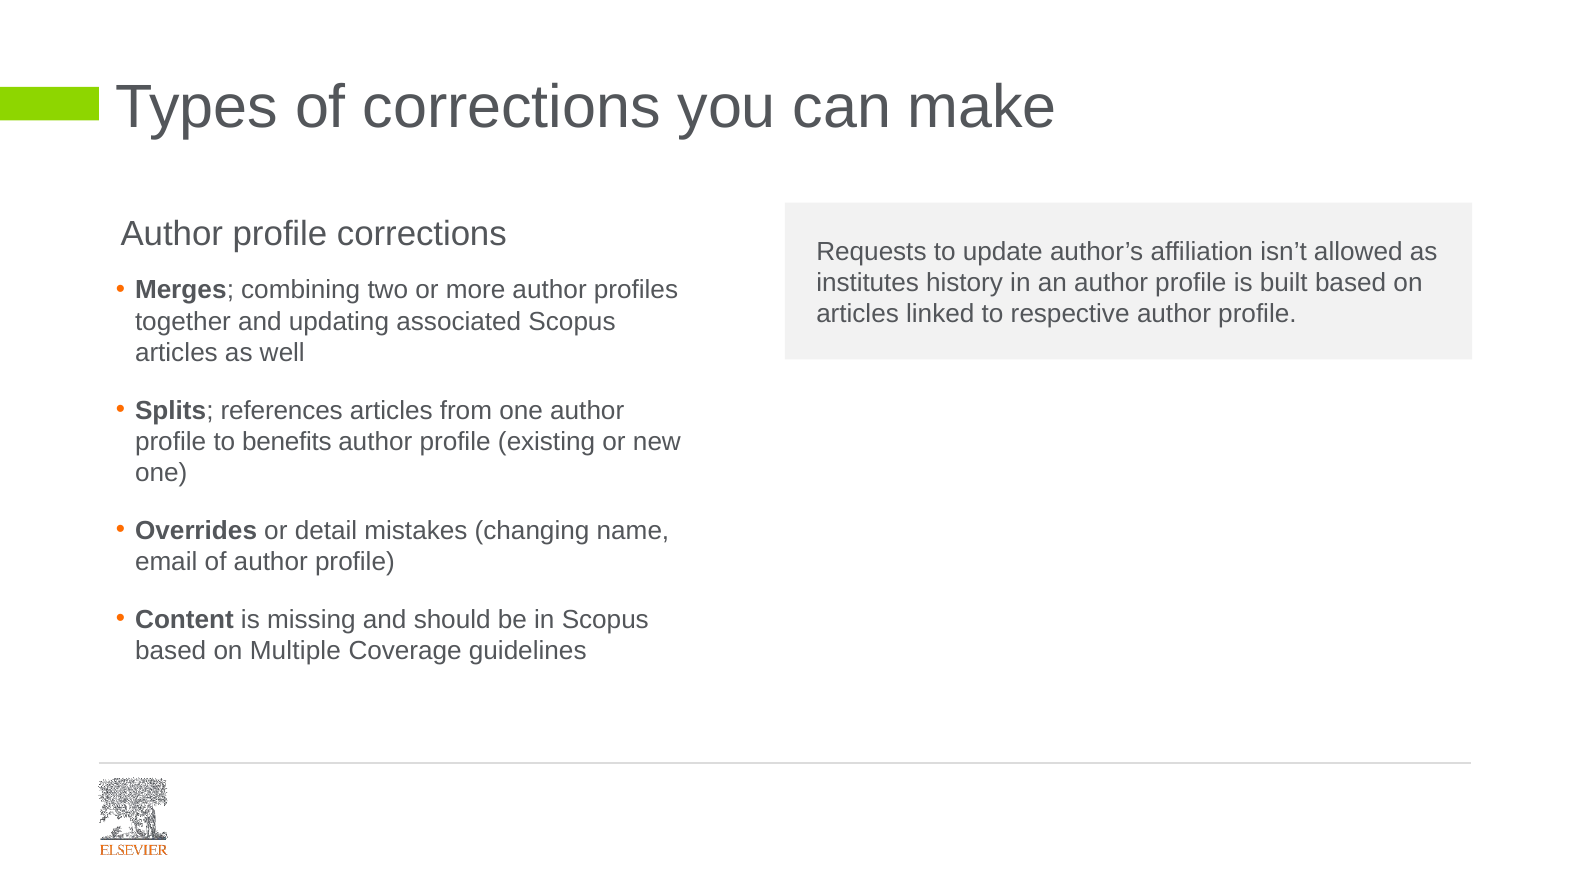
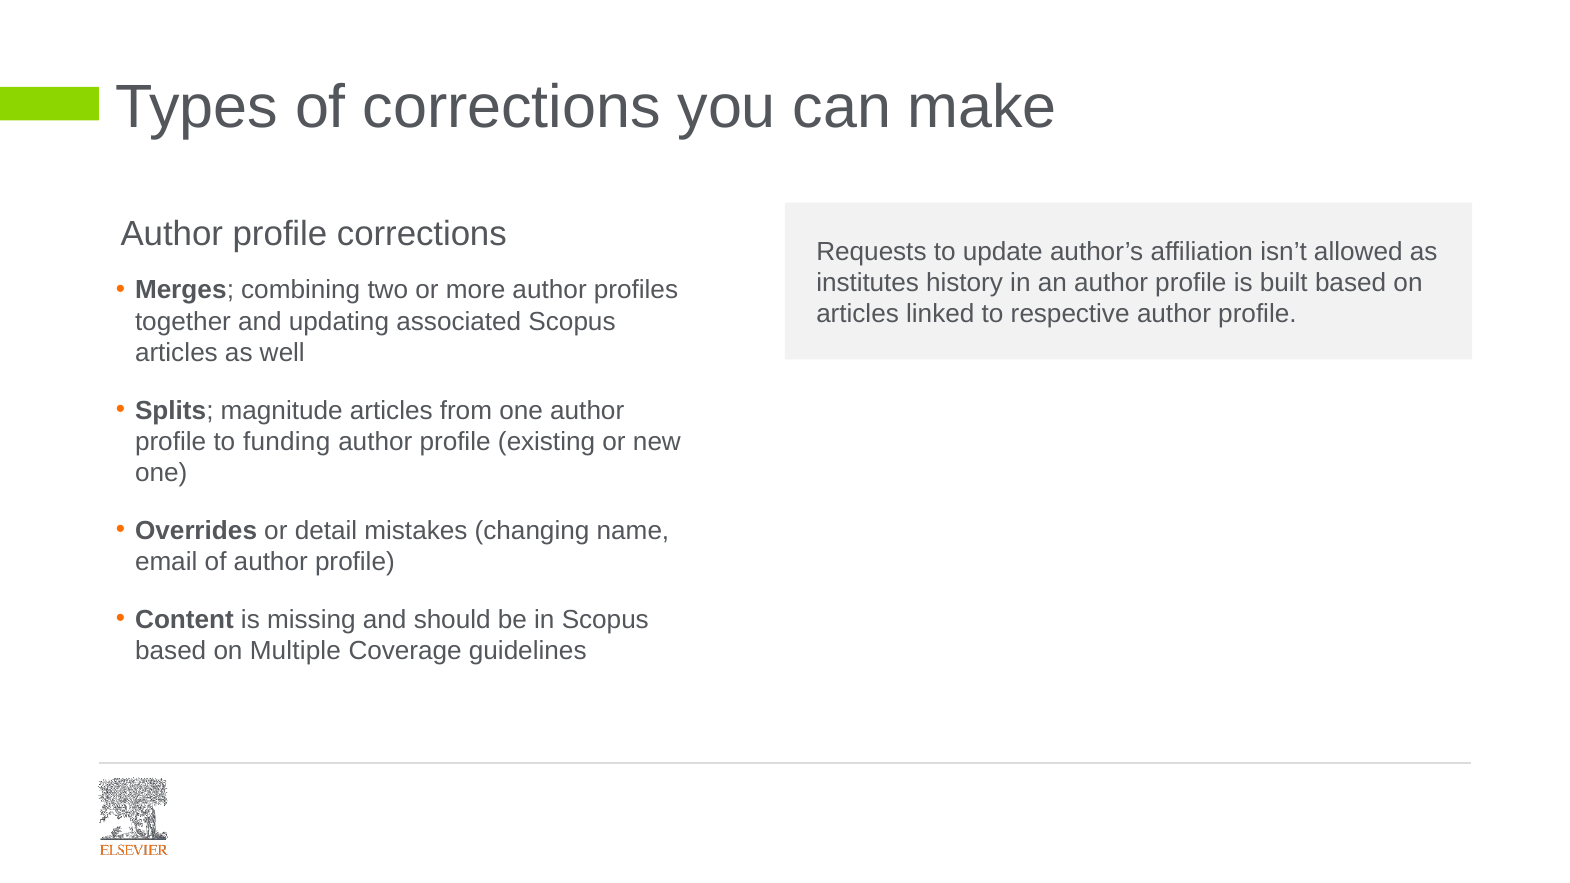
references: references -> magnitude (282, 410)
benefits: benefits -> funding (287, 442)
